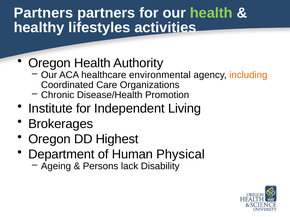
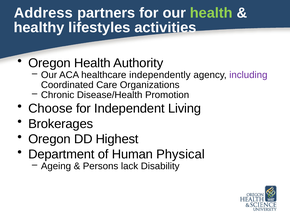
Partners: Partners -> Address (43, 13)
environmental: environmental -> independently (160, 75)
including colour: orange -> purple (248, 75)
Institute: Institute -> Choose (50, 109)
